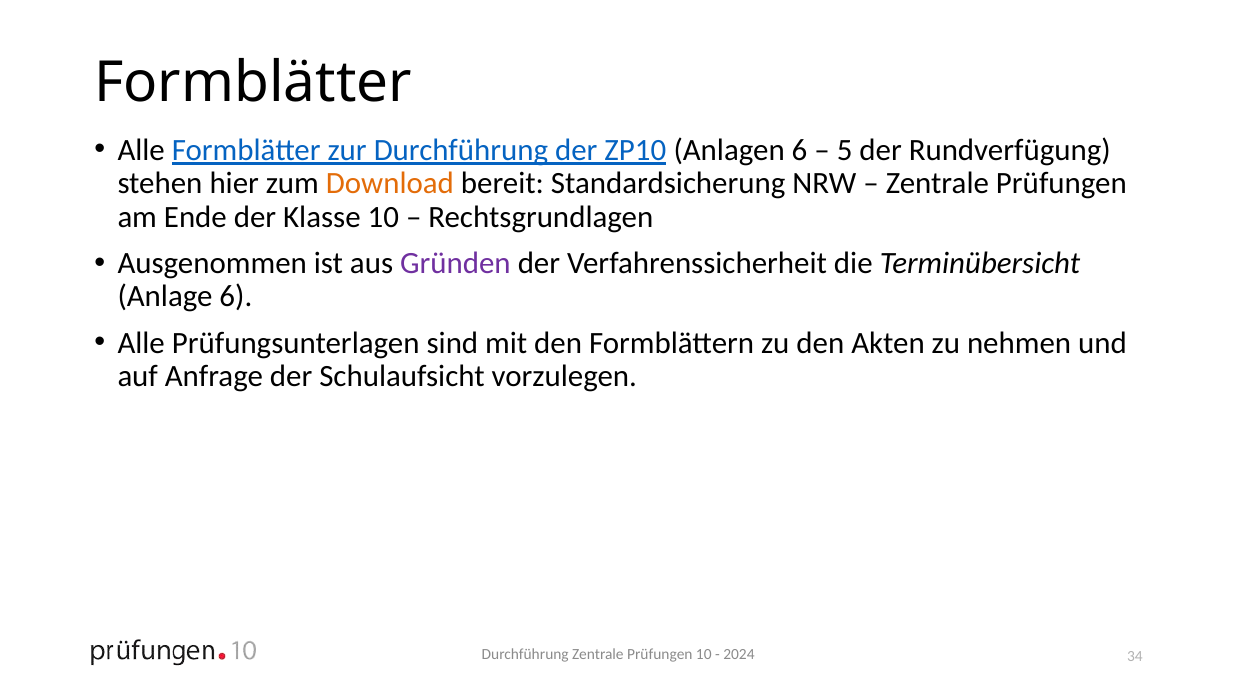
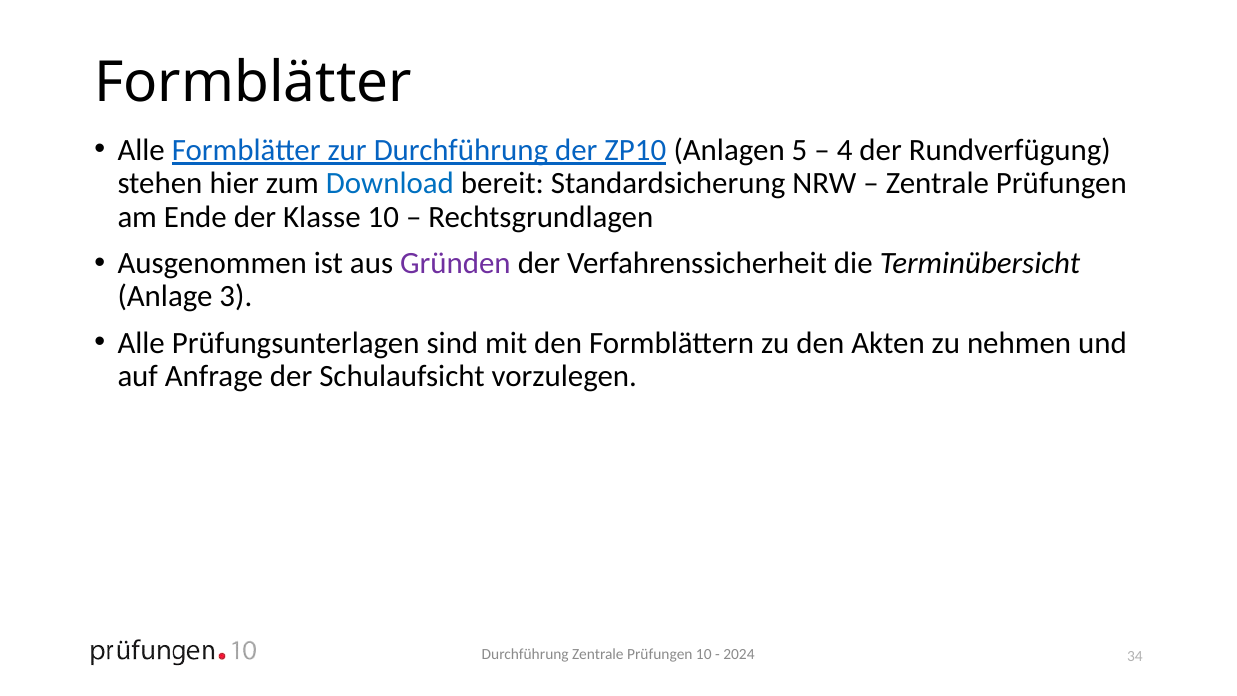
Anlagen 6: 6 -> 5 (800, 150)
5: 5 -> 4 (845, 150)
Download colour: orange -> blue (390, 183)
Anlage 6: 6 -> 3 (236, 296)
